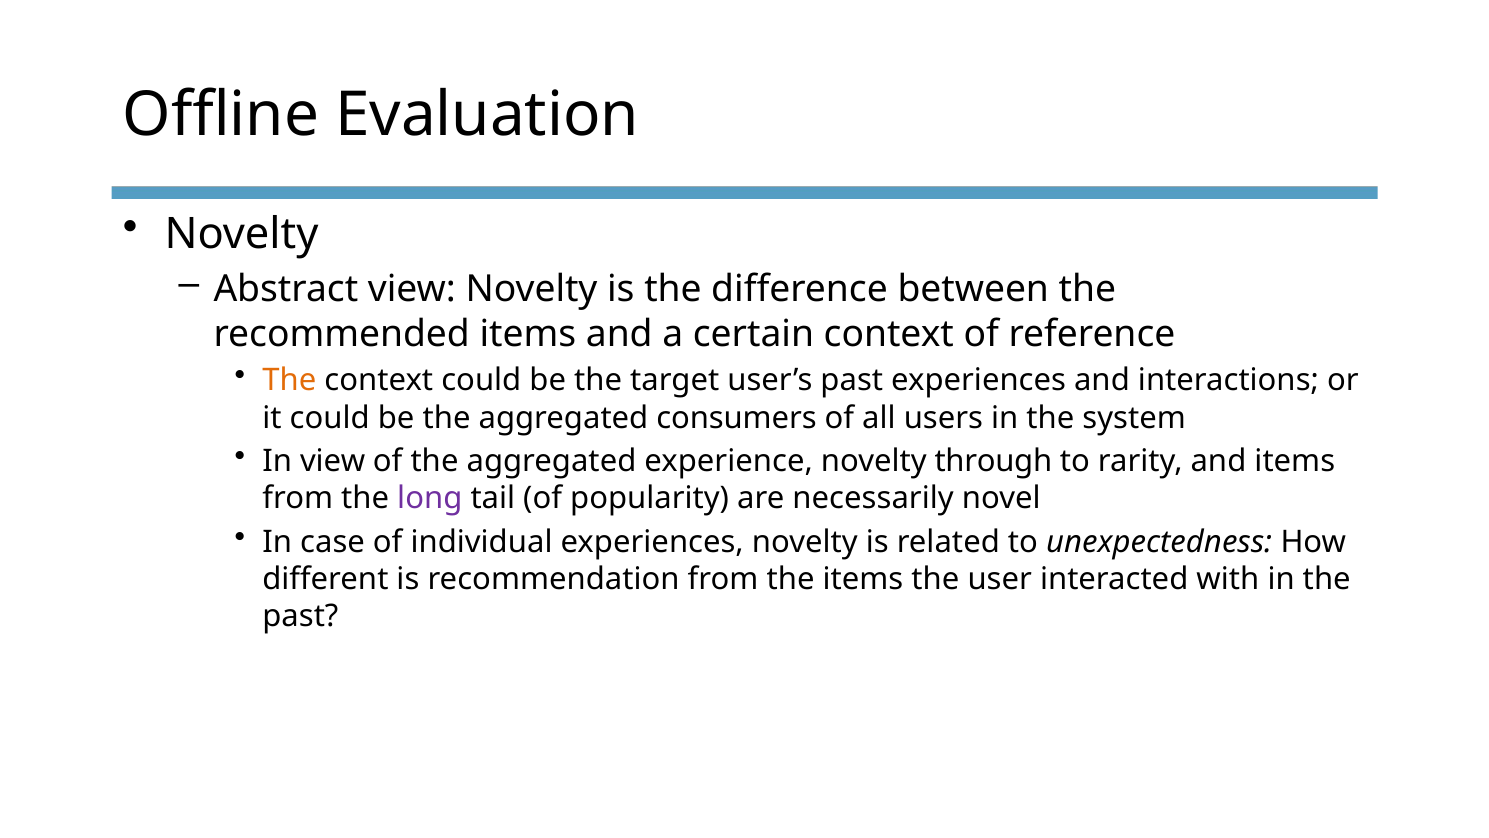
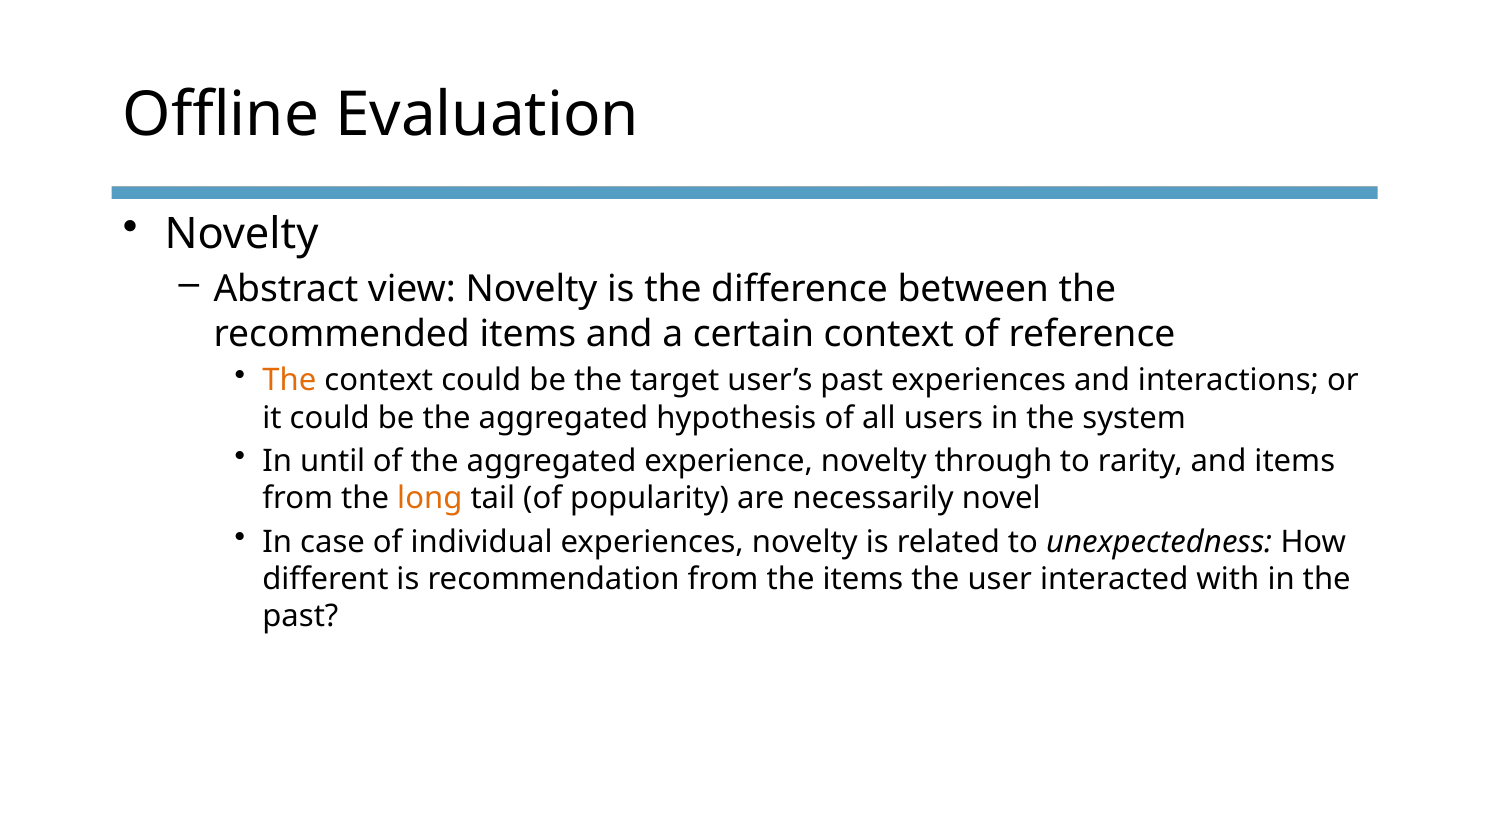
consumers: consumers -> hypothesis (736, 418)
In view: view -> until (333, 461)
long colour: purple -> orange (430, 498)
